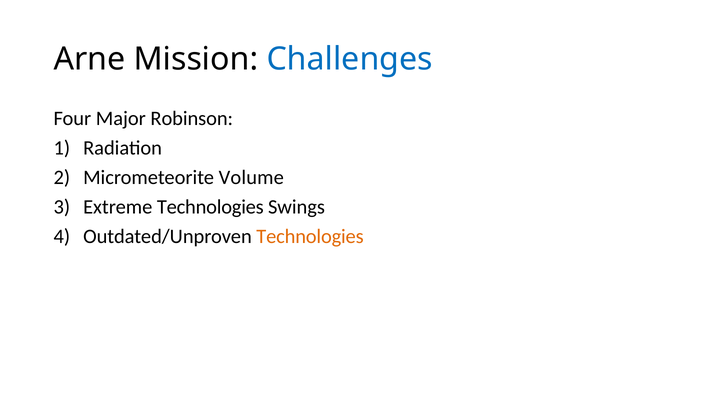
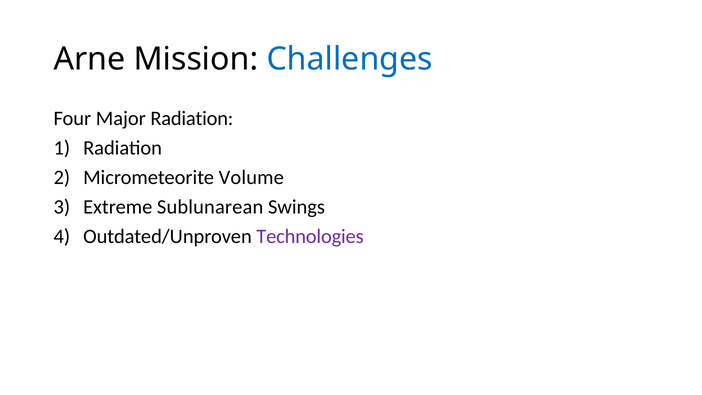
Major Robinson: Robinson -> Radiation (192, 119)
Extreme Technologies: Technologies -> Sublunarean (210, 207)
Technologies colour: orange -> purple (310, 236)
